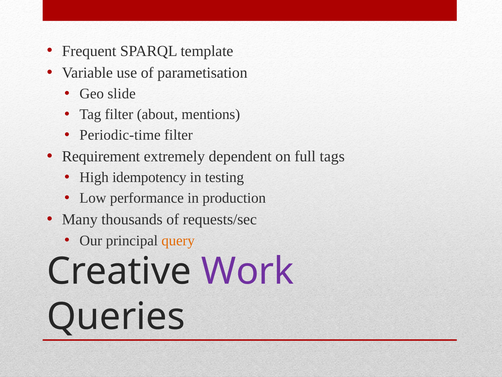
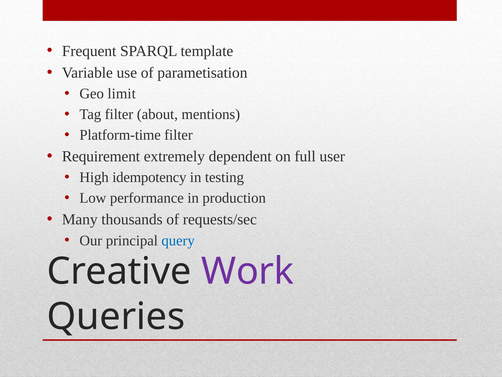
slide: slide -> limit (122, 94)
Periodic-time: Periodic-time -> Platform-time (120, 135)
tags: tags -> user (332, 156)
query colour: orange -> blue (178, 240)
